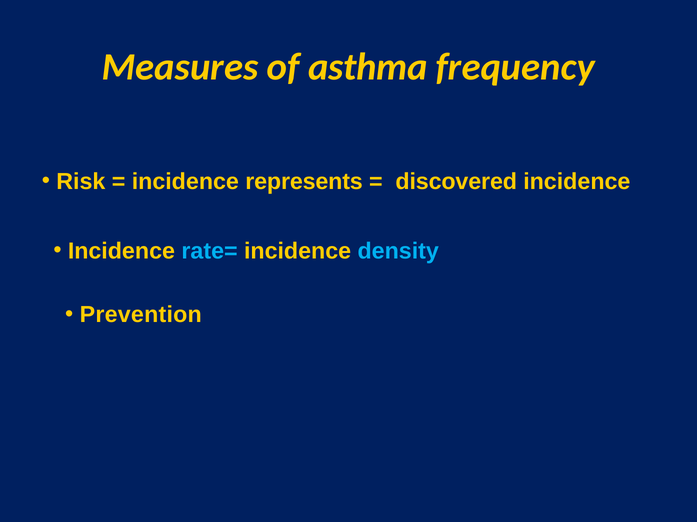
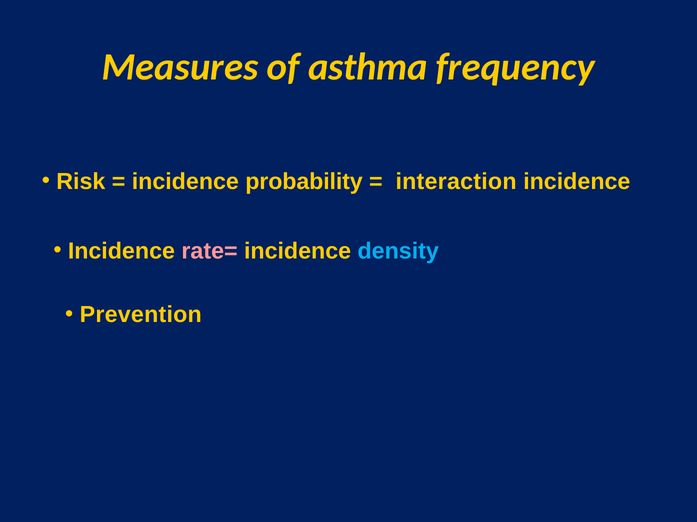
represents: represents -> probability (304, 182)
discovered: discovered -> interaction (456, 182)
rate= colour: light blue -> pink (210, 251)
